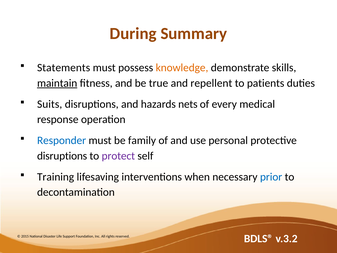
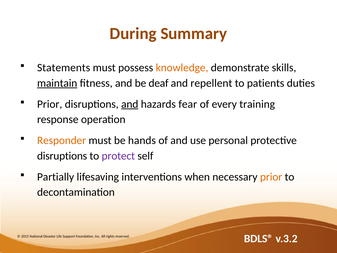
true: true -> deaf (159, 83)
Suits: Suits -> Prior (50, 104)
and underline: none -> present (130, 104)
nets: nets -> fear (188, 104)
medical: medical -> training (257, 104)
Responder colour: blue -> orange (62, 140)
family: family -> hands (142, 140)
Training: Training -> Partially (56, 177)
prior colour: blue -> orange (271, 177)
